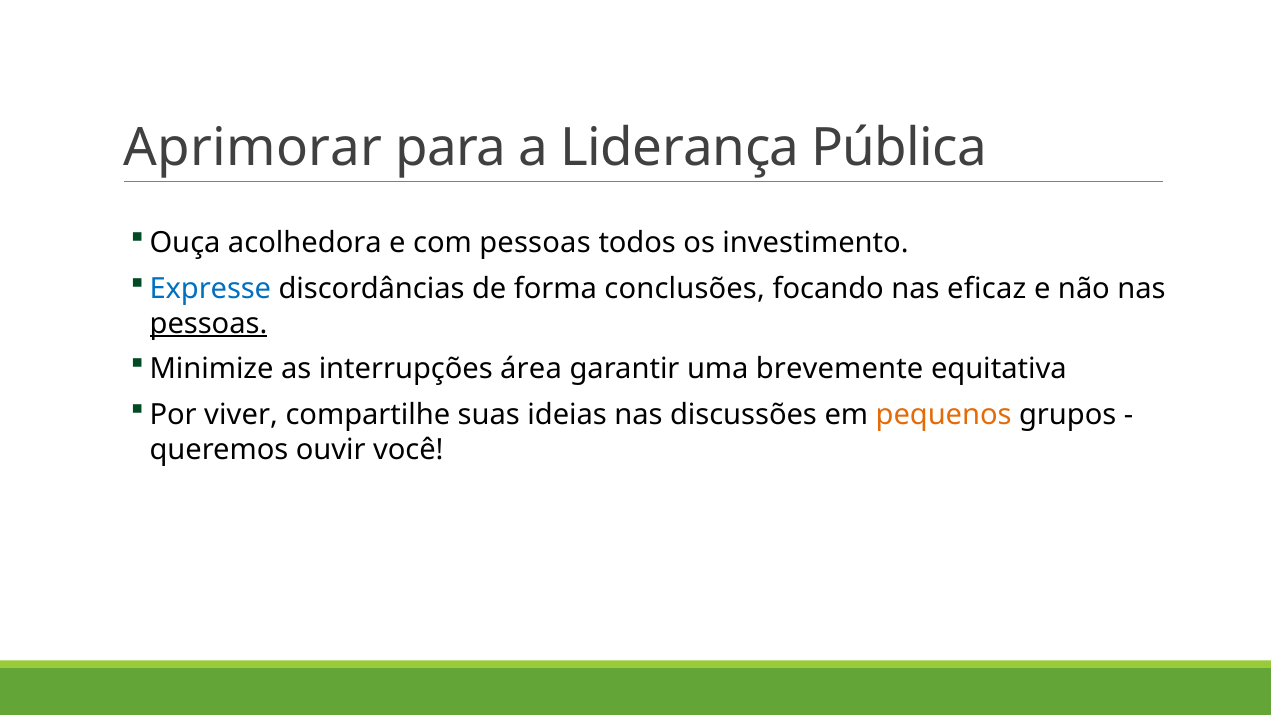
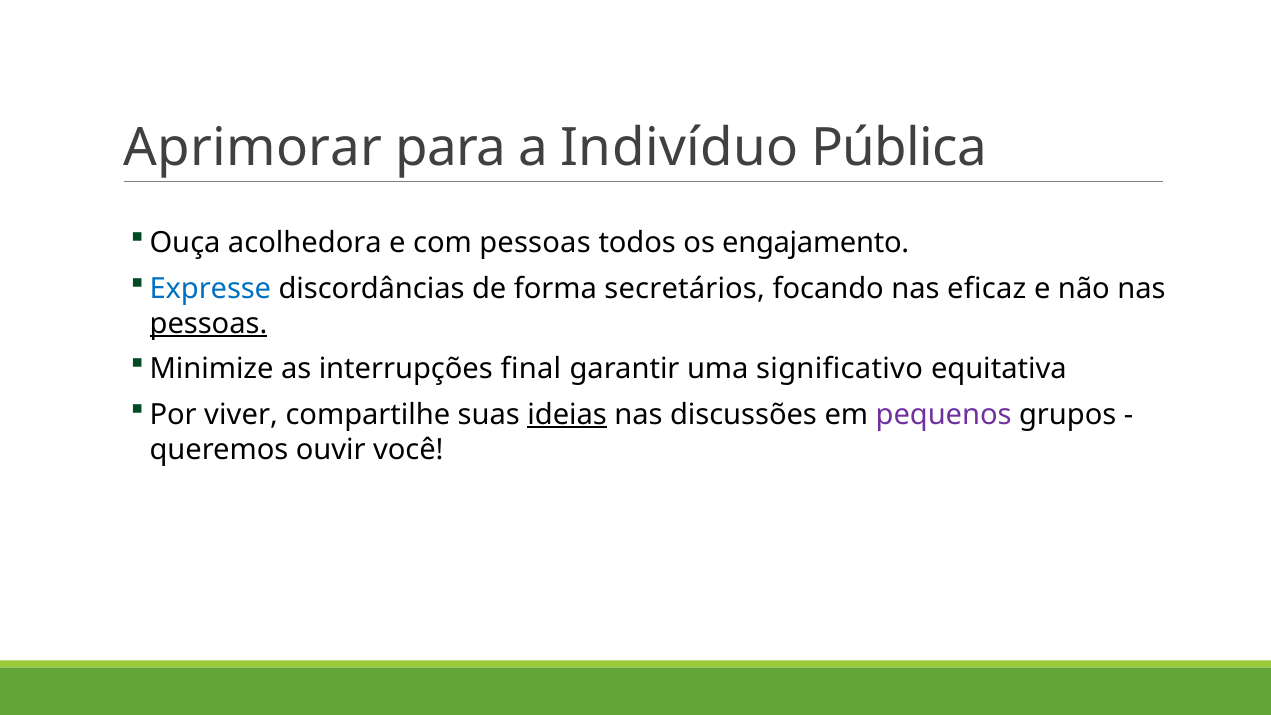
Liderança: Liderança -> Indivíduo (680, 148)
investimento: investimento -> engajamento (816, 243)
conclusões: conclusões -> secretários (685, 289)
área: área -> final (531, 369)
brevemente: brevemente -> significativo (840, 369)
ideias underline: none -> present (567, 415)
pequenos colour: orange -> purple (944, 415)
